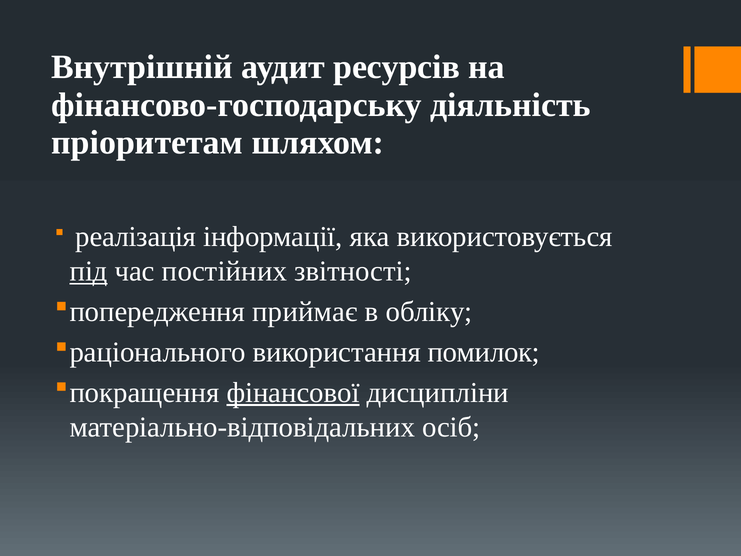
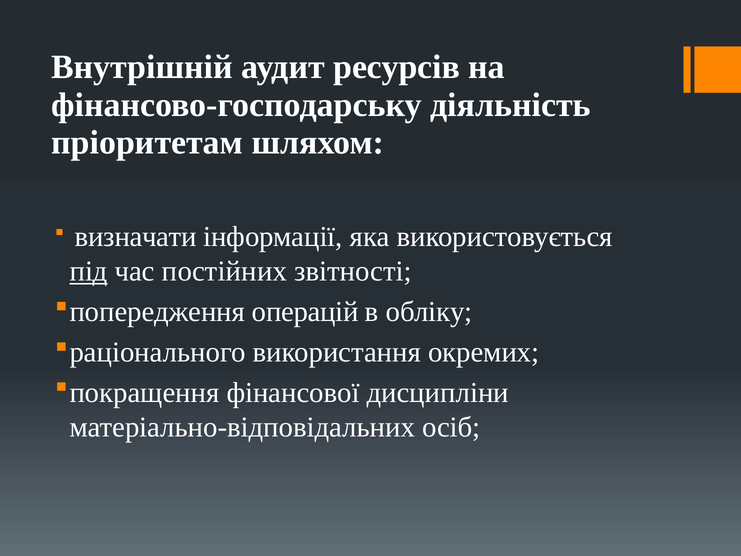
реалізація: реалізація -> визначати (136, 237)
приймає: приймає -> операцій (305, 312)
помилок: помилок -> окремих (484, 352)
фінансової underline: present -> none (293, 392)
